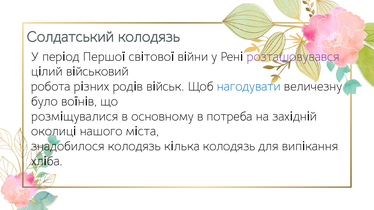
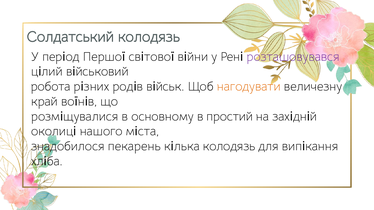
нагодувати colour: blue -> orange (249, 87)
було: було -> край (44, 102)
потреба: потреба -> простий (230, 117)
знадобилося колодязь: колодязь -> пекарень (134, 147)
